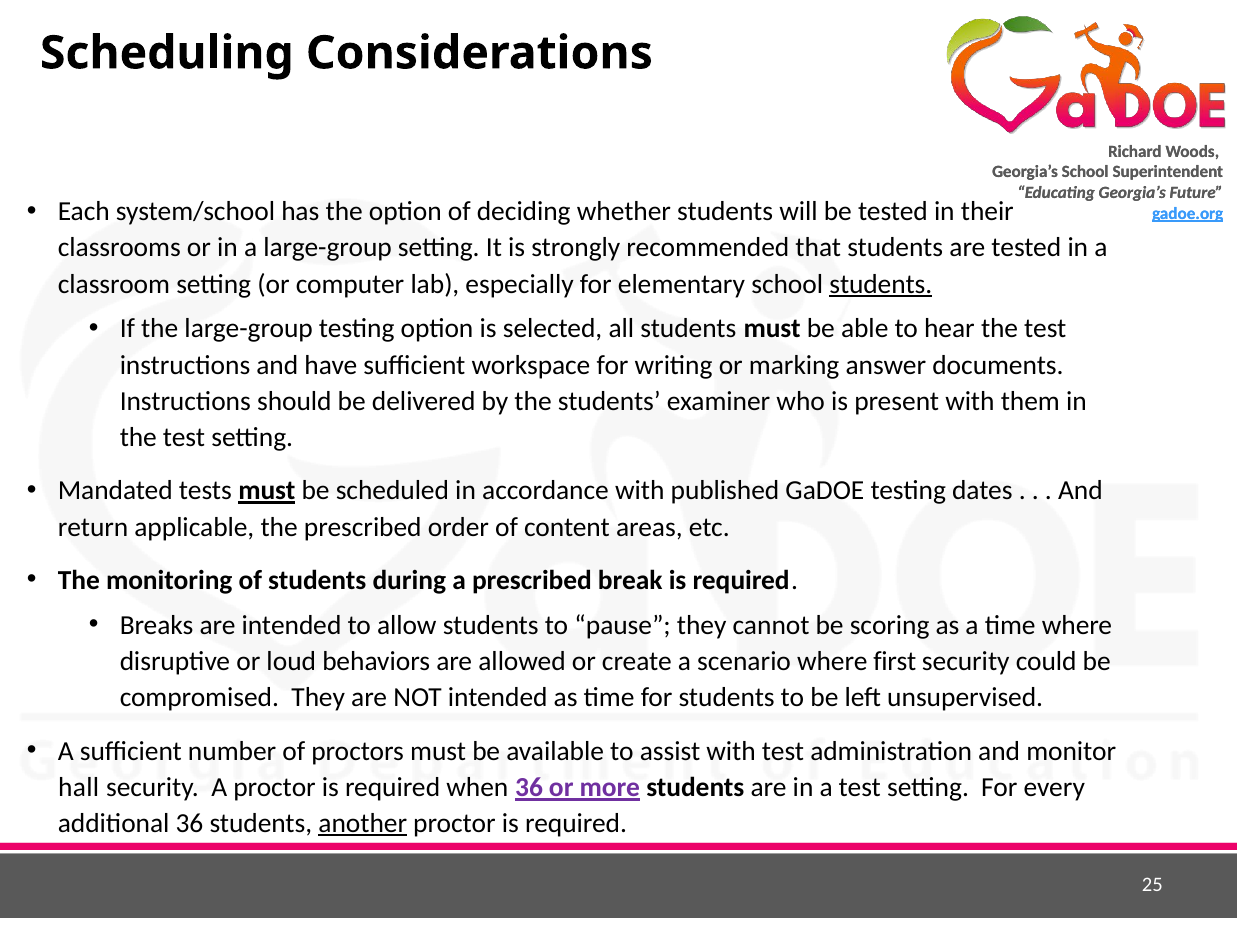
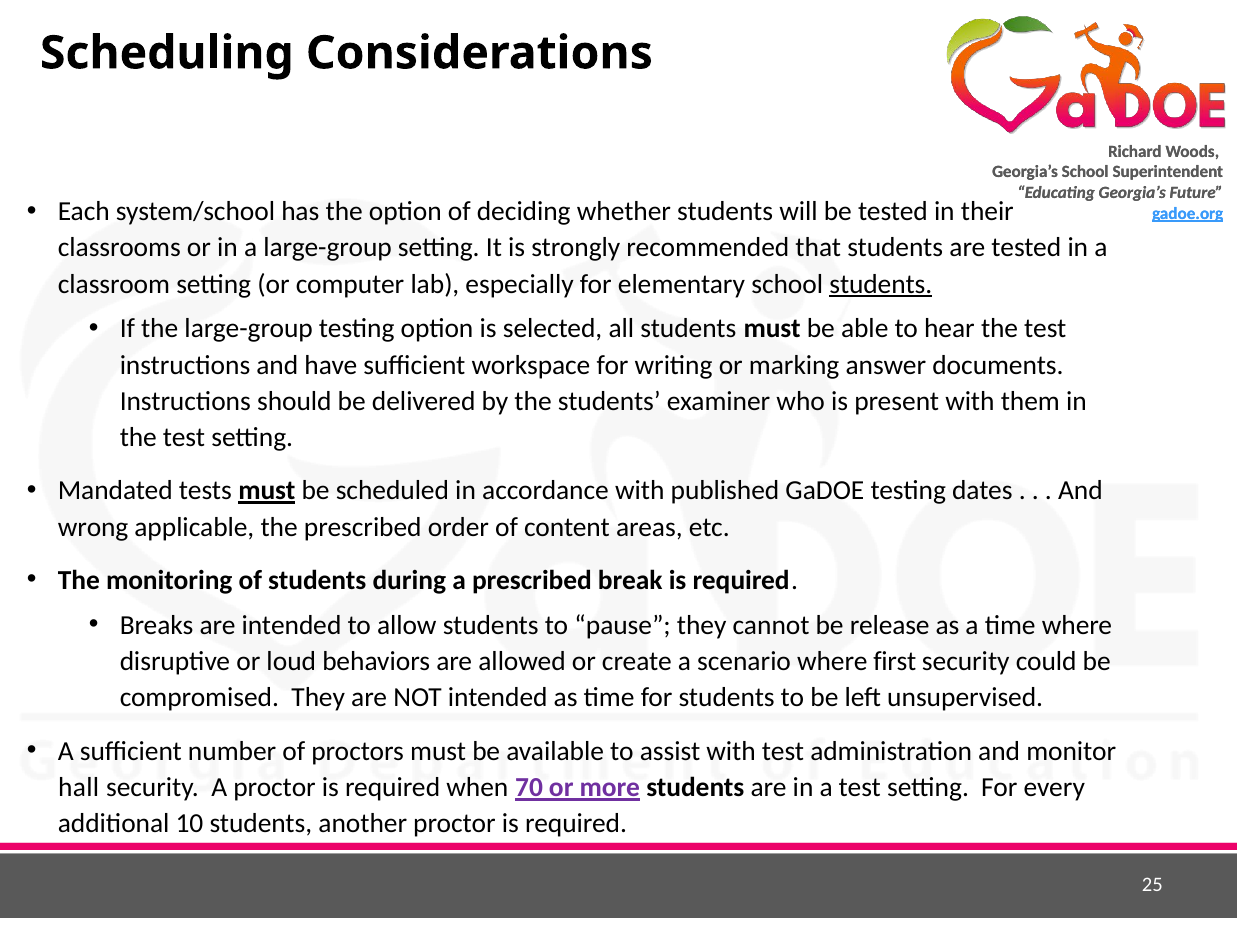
return: return -> wrong (93, 527)
scoring: scoring -> release (890, 626)
when 36: 36 -> 70 (529, 788)
additional 36: 36 -> 10 (189, 824)
another underline: present -> none (363, 824)
